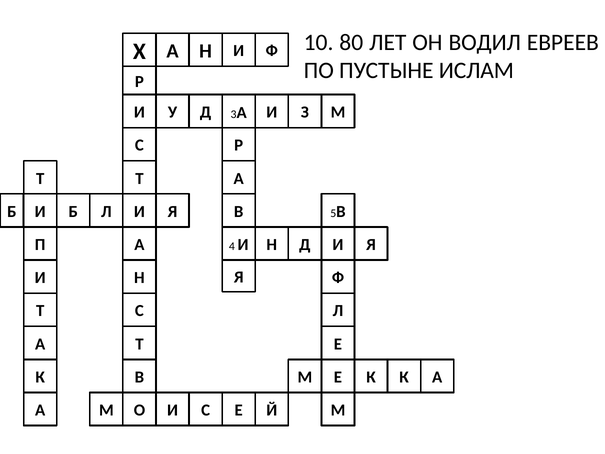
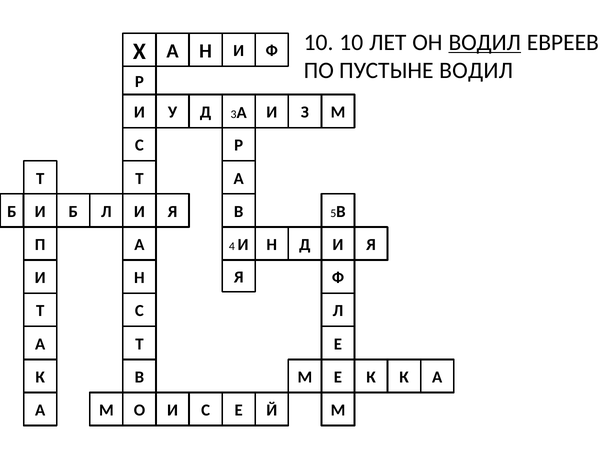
10 80: 80 -> 10 (351, 42)
ВОДИЛ underline: none -> present (485, 42)
ПУСТЫНЕ ИСЛАМ: ИСЛАМ -> ВОДИЛ (476, 71)
